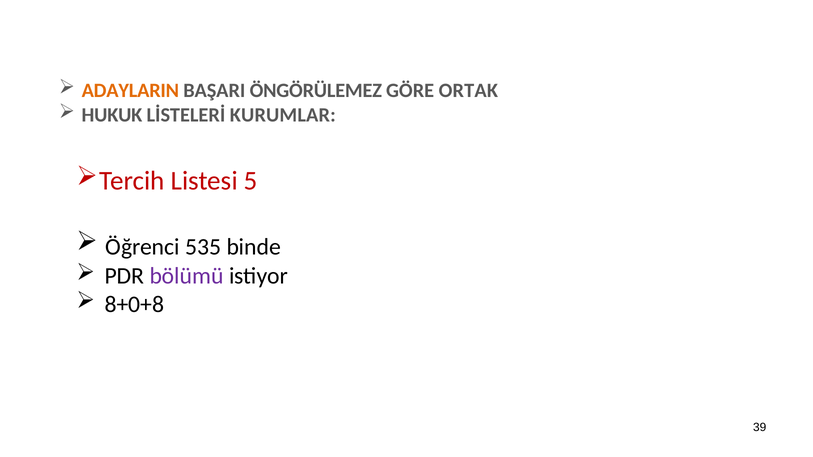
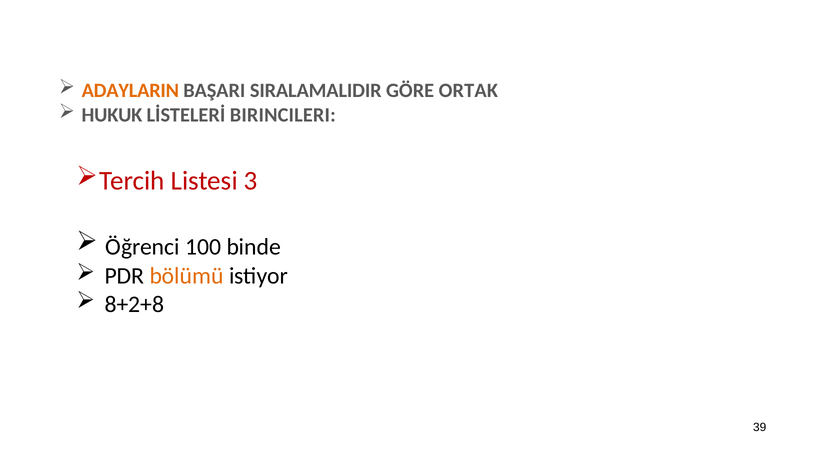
ÖNGÖRÜLEMEZ: ÖNGÖRÜLEMEZ -> SIRALAMALIDIR (316, 91)
KURUMLAR: KURUMLAR -> BIRINCILERI (283, 115)
5: 5 -> 3 (251, 181)
535: 535 -> 100 (203, 247)
bölümü colour: purple -> orange (187, 276)
8+0+8: 8+0+8 -> 8+2+8 (134, 305)
